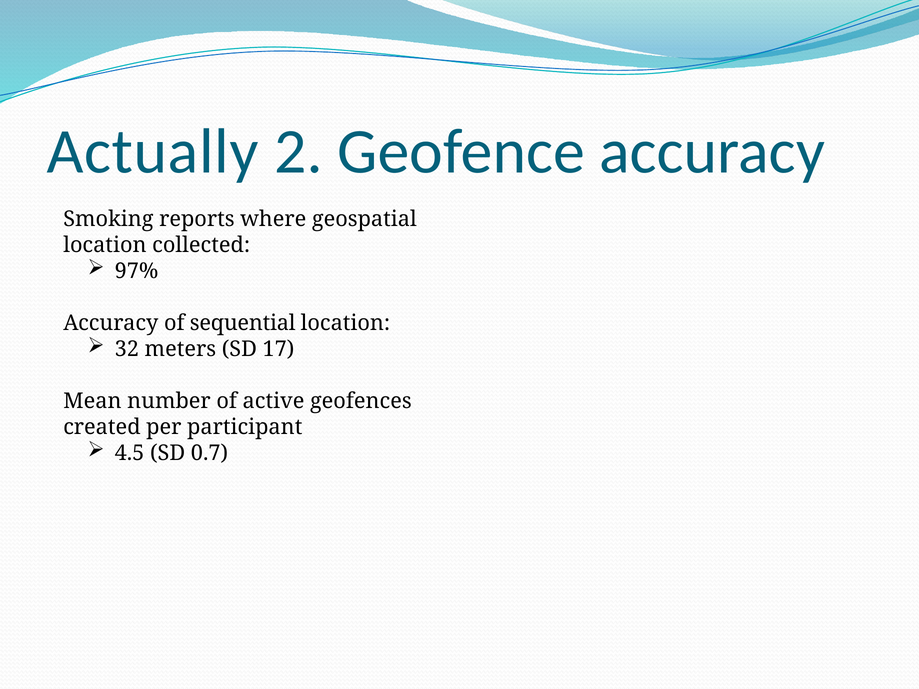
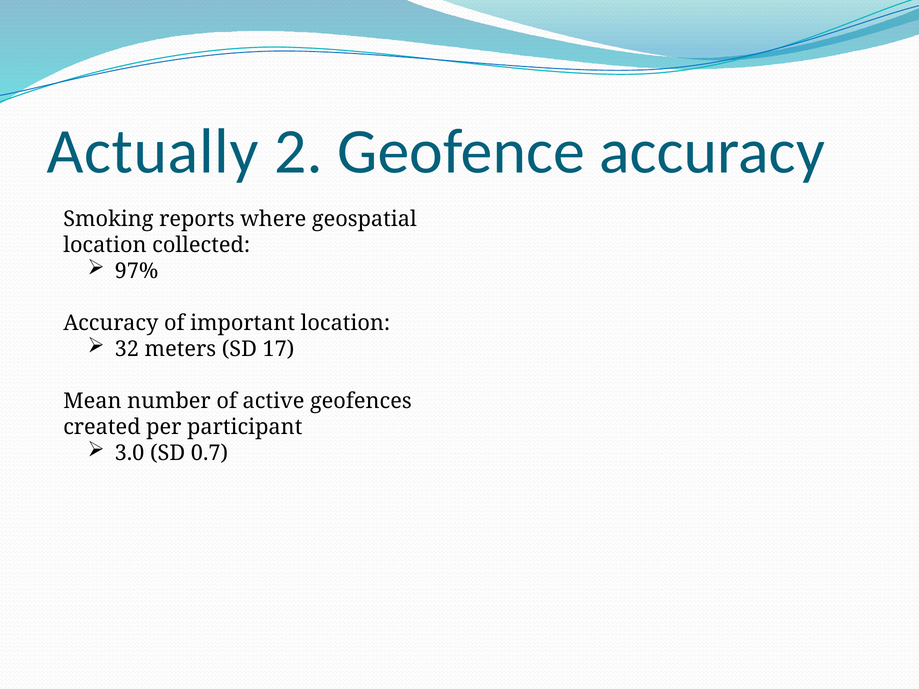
sequential: sequential -> important (243, 323)
4.5: 4.5 -> 3.0 (130, 453)
